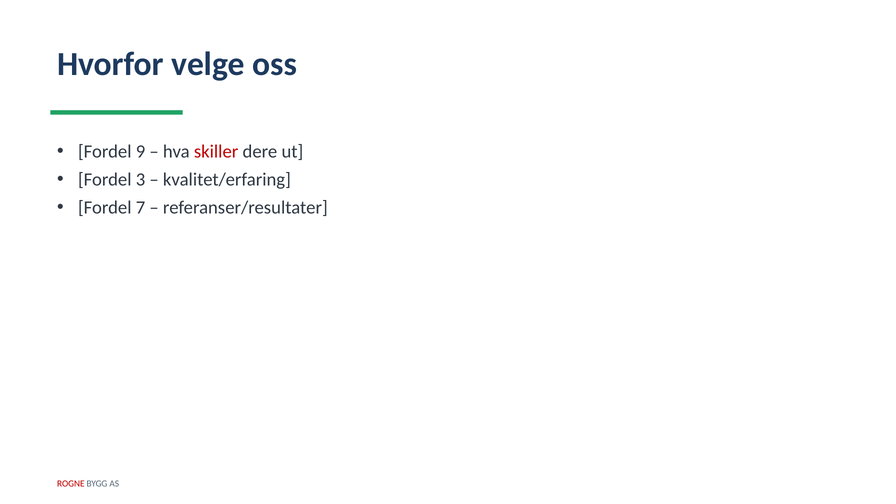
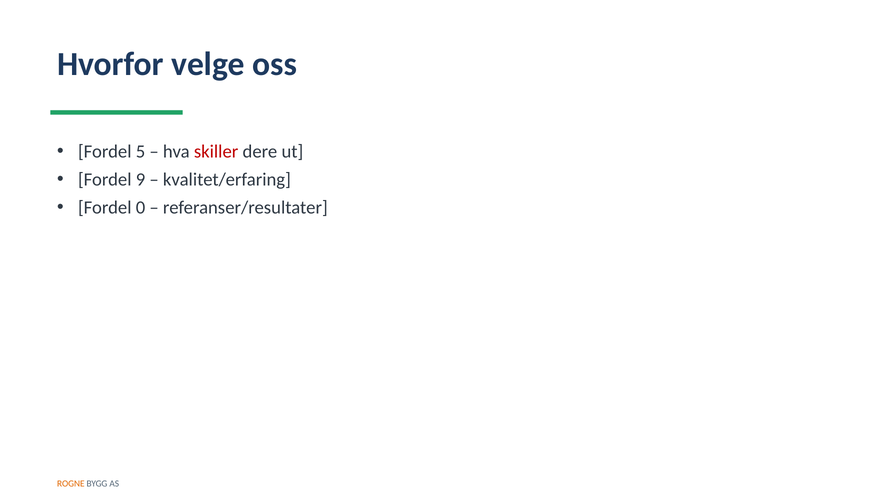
9: 9 -> 5 (141, 152)
3: 3 -> 9 (141, 180)
7: 7 -> 0 (141, 208)
ROGNE colour: red -> orange (71, 484)
